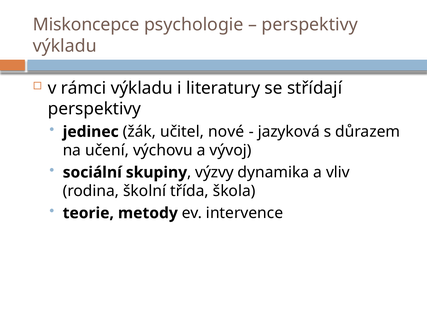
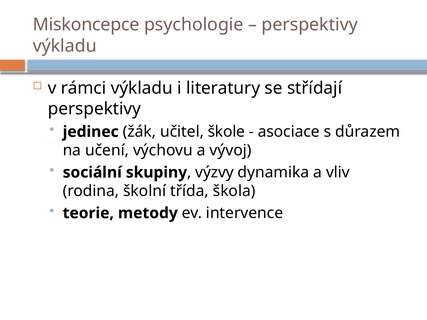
nové: nové -> škole (226, 132)
jazyková: jazyková -> asociace (289, 132)
